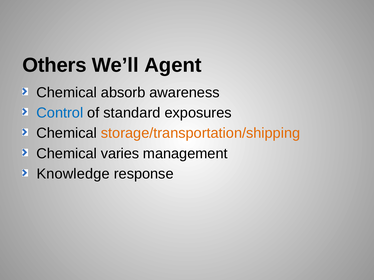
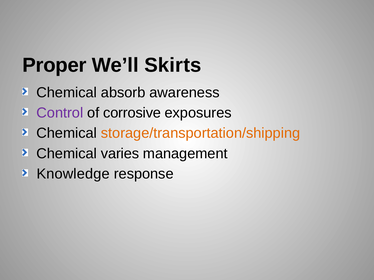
Others: Others -> Proper (54, 65)
Agent: Agent -> Skirts (173, 65)
Control colour: blue -> purple (60, 113)
standard: standard -> corrosive (132, 113)
